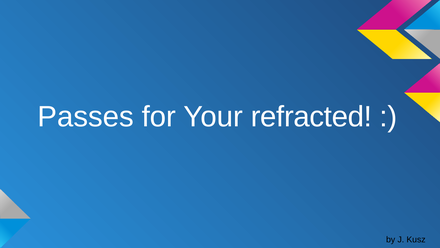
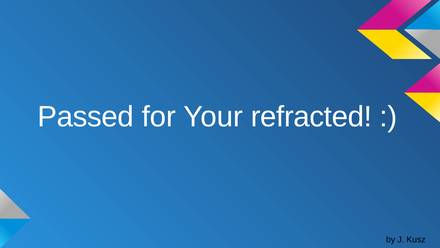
Passes: Passes -> Passed (86, 117)
